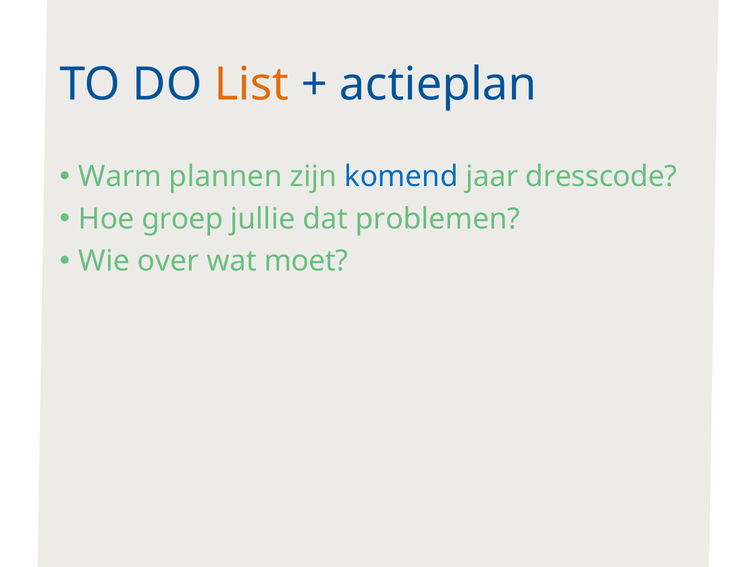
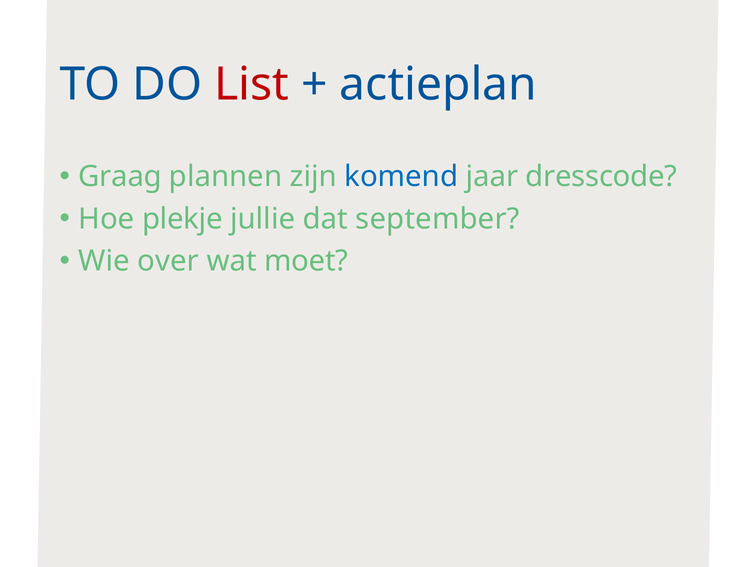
List colour: orange -> red (252, 85)
Warm: Warm -> Graag (120, 177)
groep: groep -> plekje (182, 219)
problemen: problemen -> september (438, 219)
